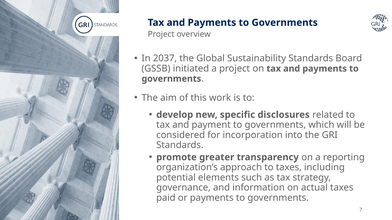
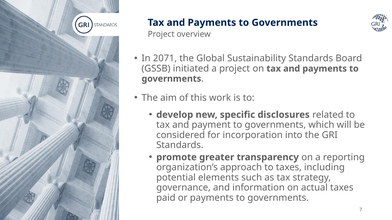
2037: 2037 -> 2071 (165, 58)
